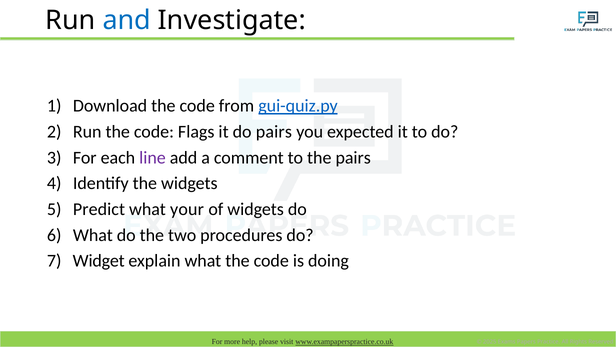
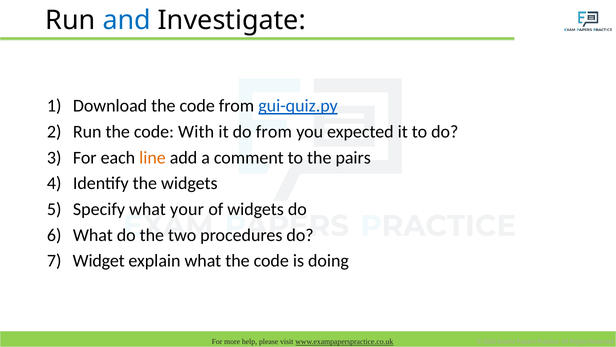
Flags: Flags -> With (196, 132)
do pairs: pairs -> from (274, 132)
line colour: purple -> orange (152, 157)
Predict: Predict -> Specify (99, 209)
